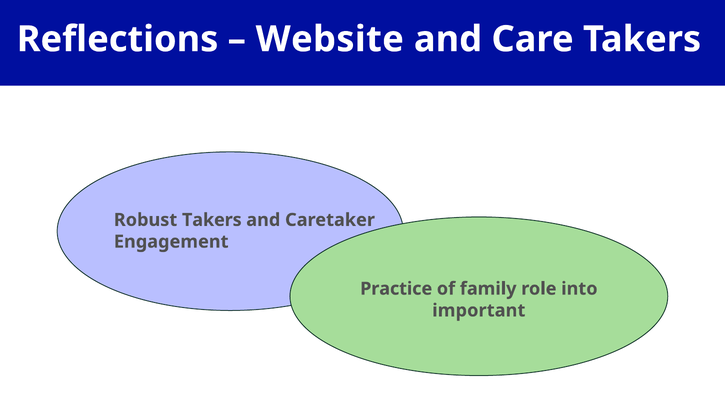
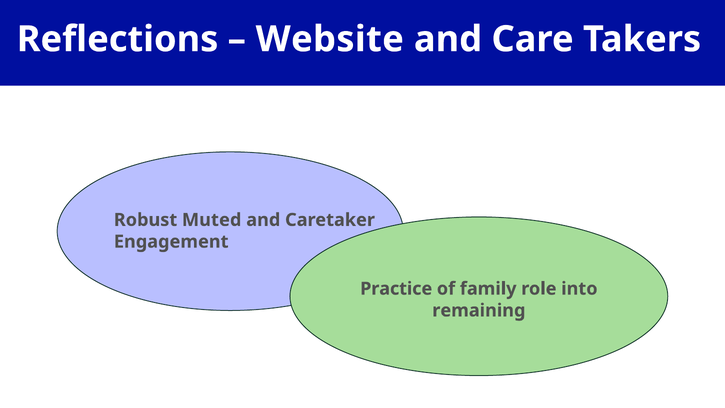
Robust Takers: Takers -> Muted (212, 220)
important: important -> remaining (479, 310)
